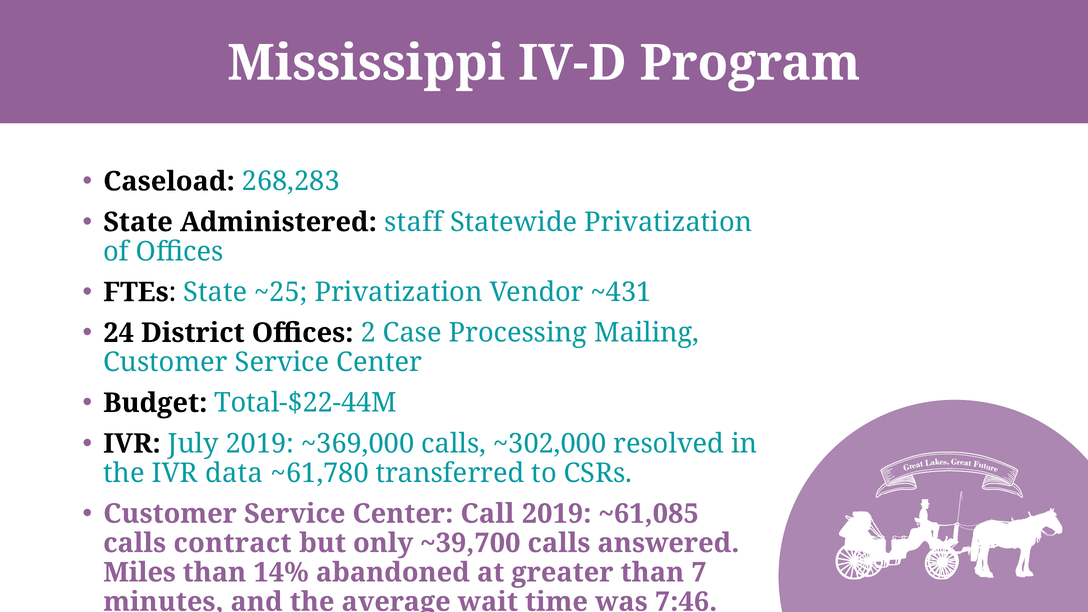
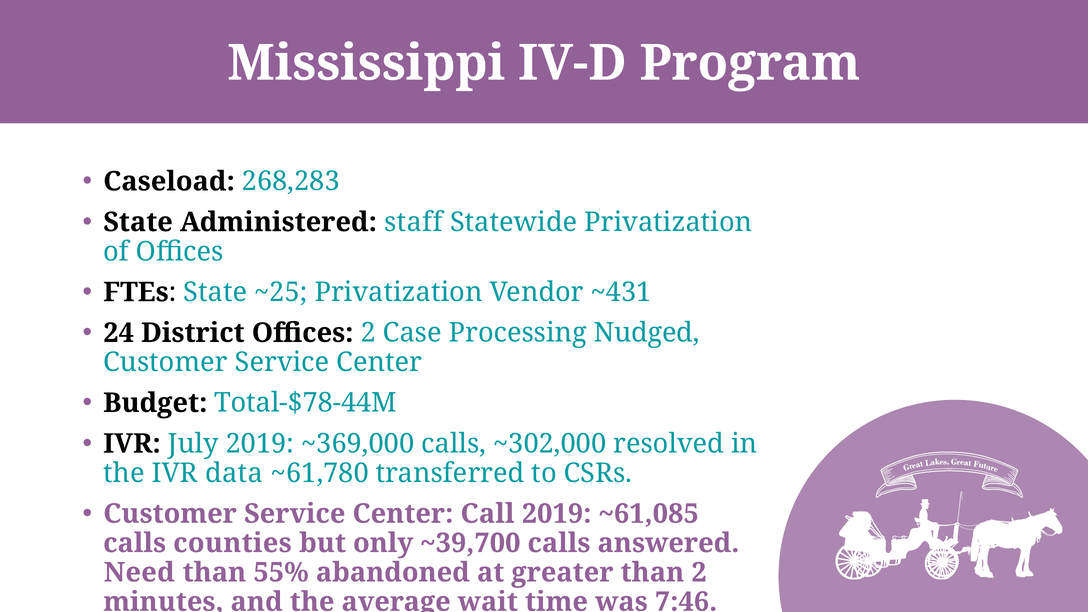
Mailing: Mailing -> Nudged (647, 333)
Total-$22-44M: Total-$22-44M -> Total-$78-44M (306, 403)
contract: contract -> counties (232, 543)
Miles: Miles -> Need (139, 572)
14%: 14% -> 55% (281, 572)
than 7: 7 -> 2 (699, 572)
